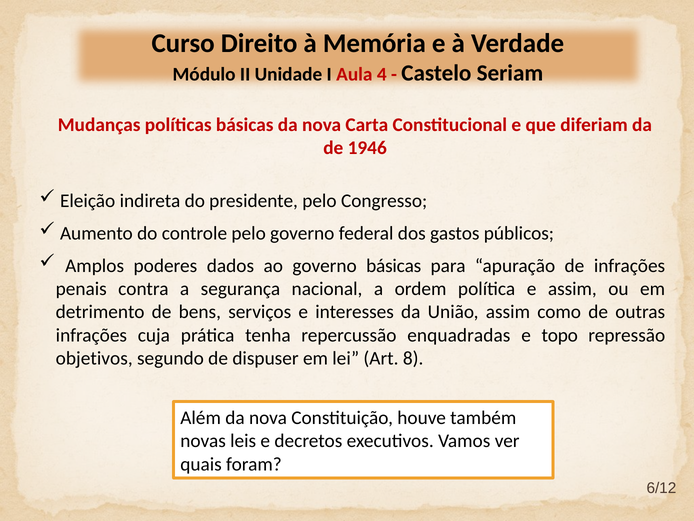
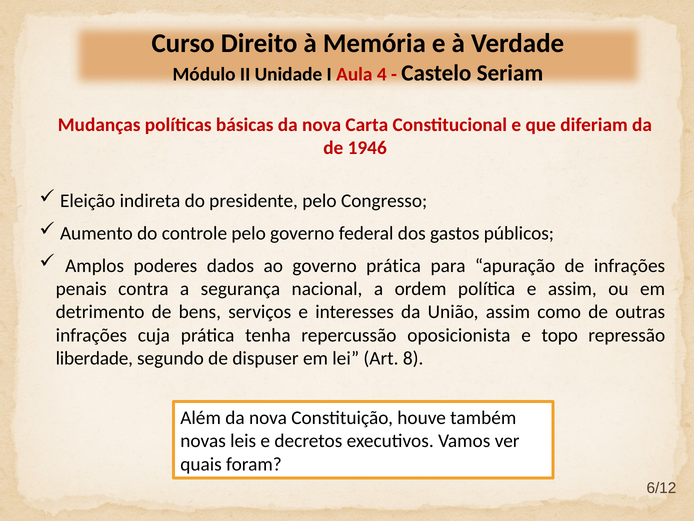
governo básicas: básicas -> prática (394, 265)
enquadradas: enquadradas -> oposicionista (459, 335)
objetivos: objetivos -> liberdade (94, 358)
